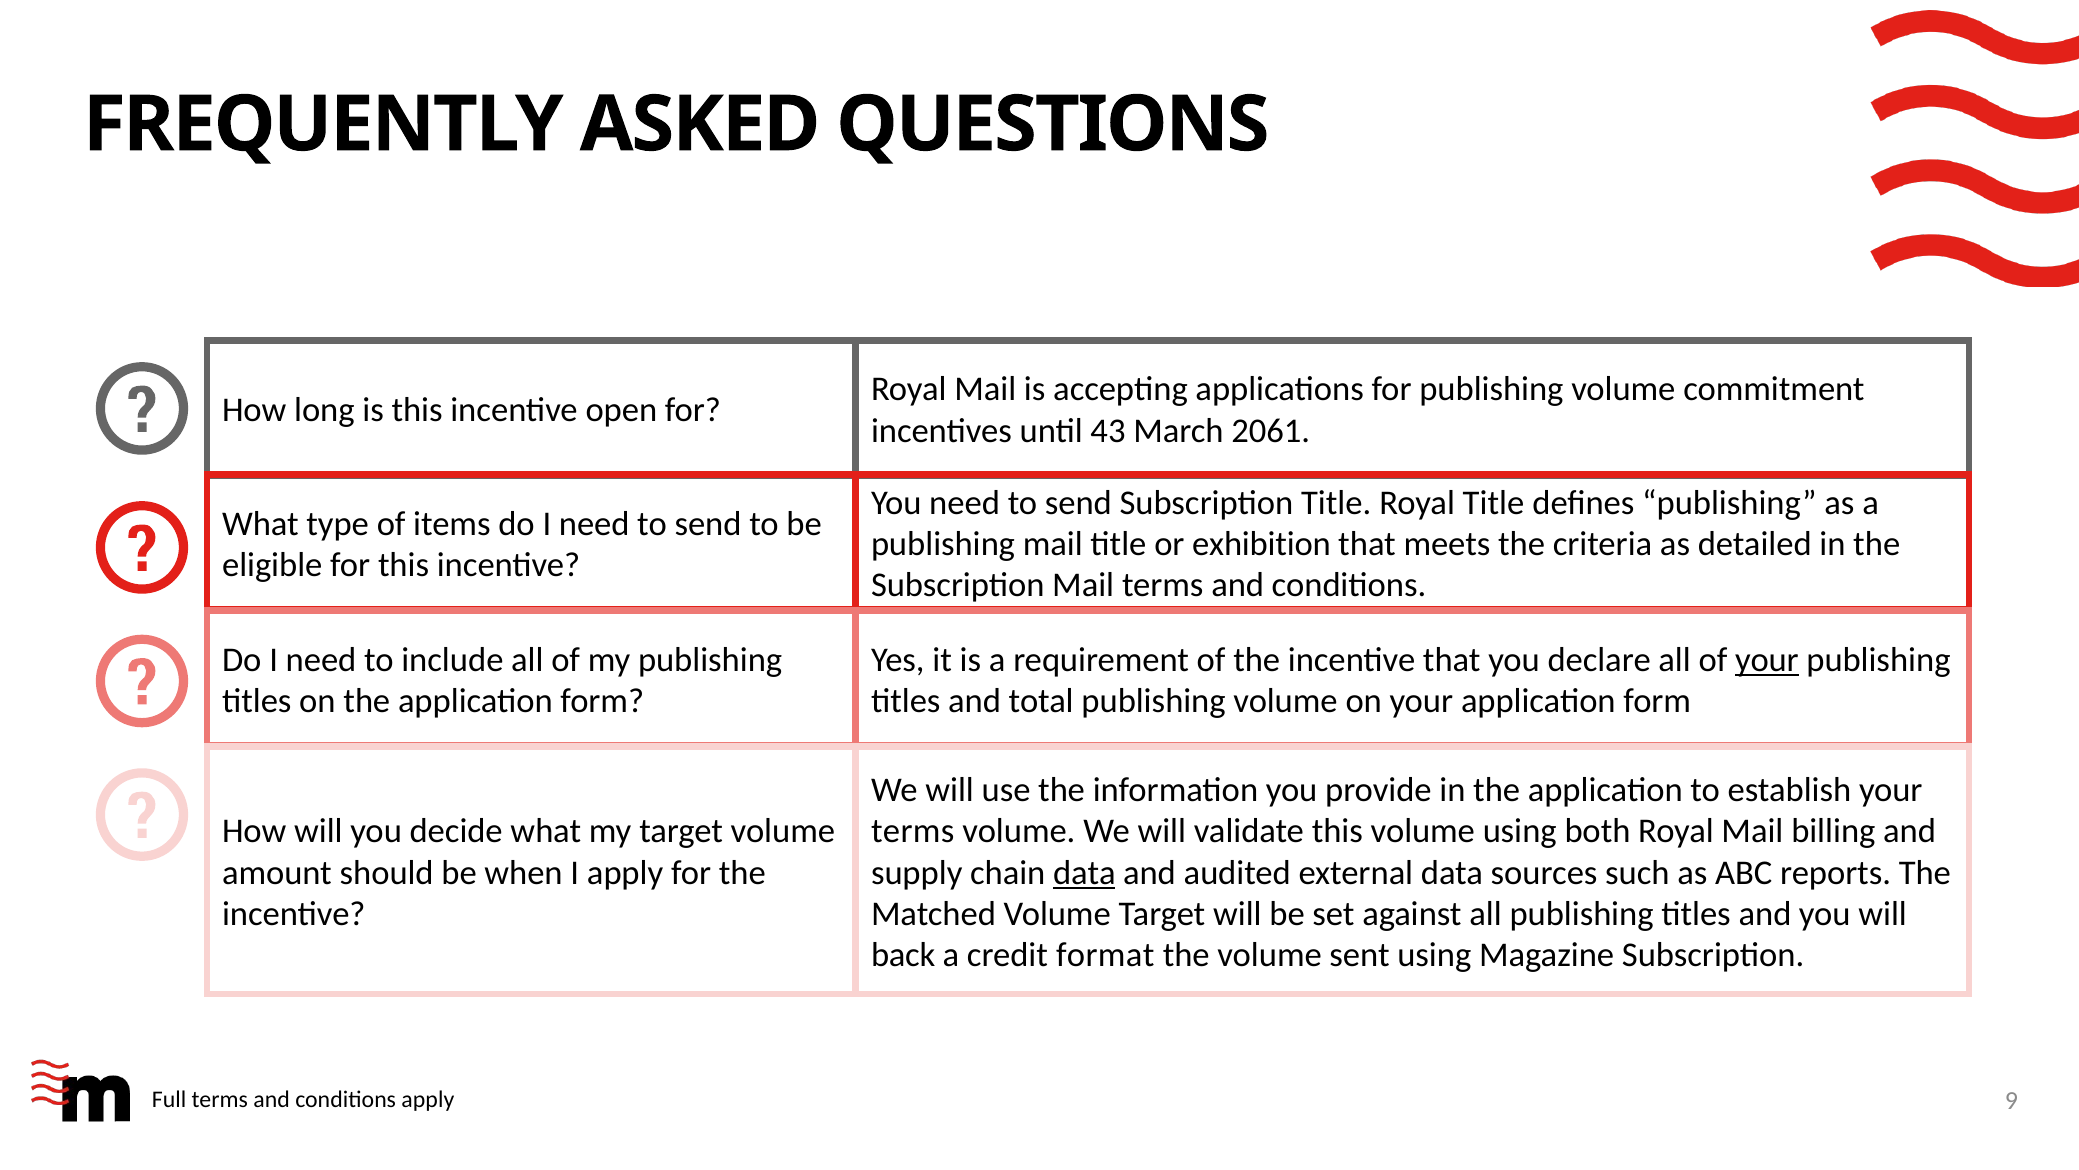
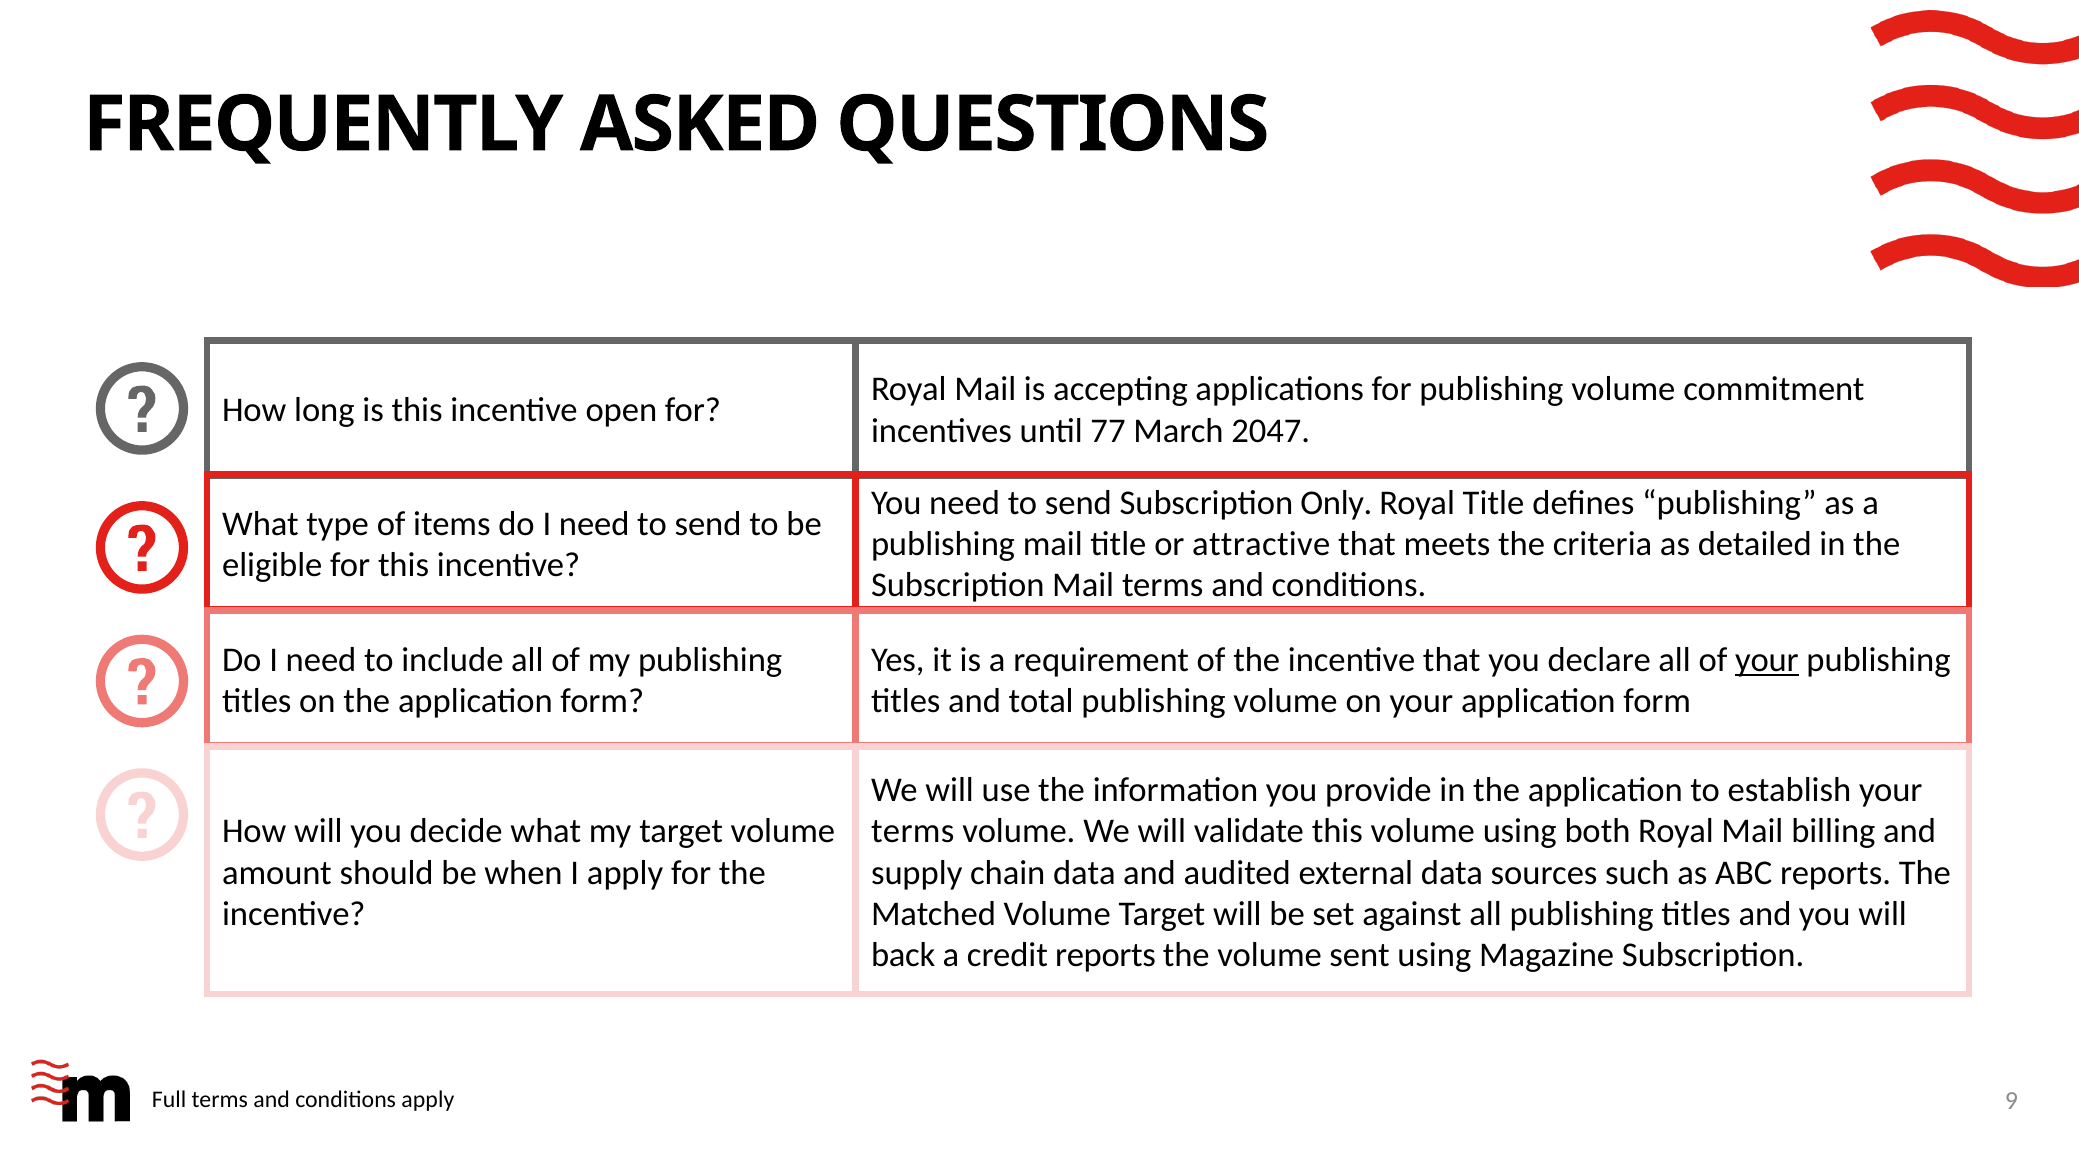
43: 43 -> 77 (1108, 430)
2061: 2061 -> 2047 (1271, 430)
Subscription Title: Title -> Only (1336, 503)
exhibition: exhibition -> attractive (1261, 544)
data underline: present -> none (1084, 872)
credit format: format -> reports (1106, 955)
